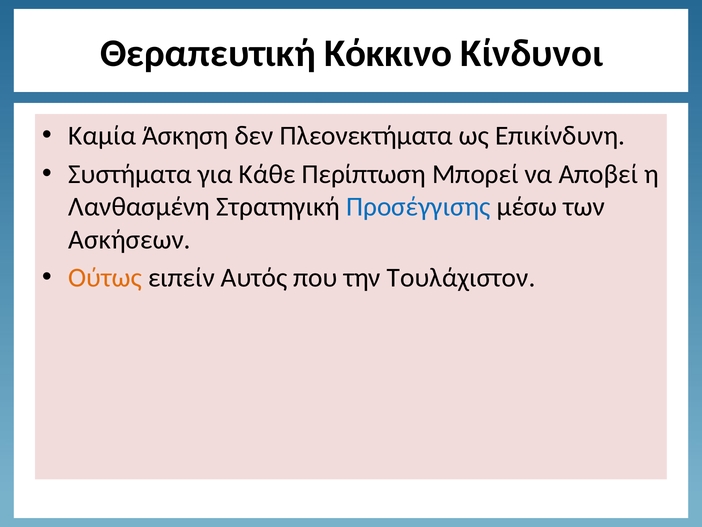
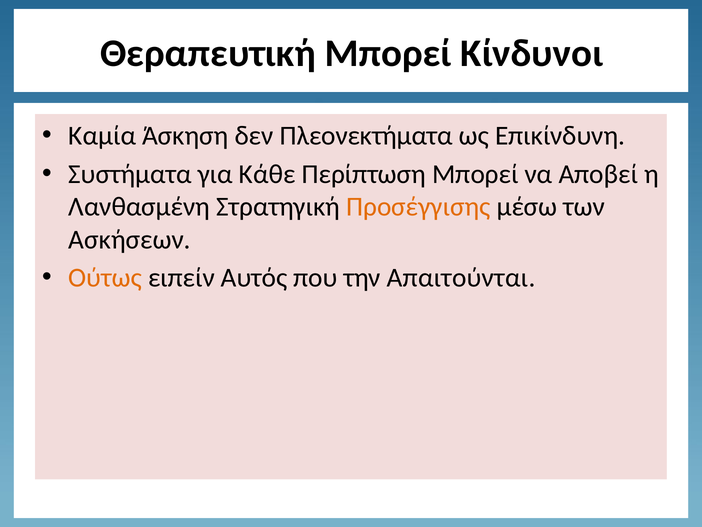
Θεραπευτική Κόκκινο: Κόκκινο -> Μπορεί (388, 53)
Προσέγγισης colour: blue -> orange (418, 207)
Τουλάχιστον: Τουλάχιστον -> Απαιτούνται (461, 277)
